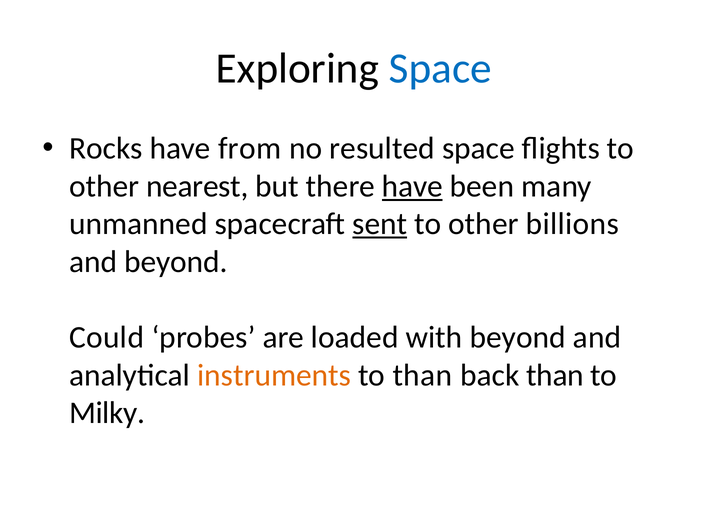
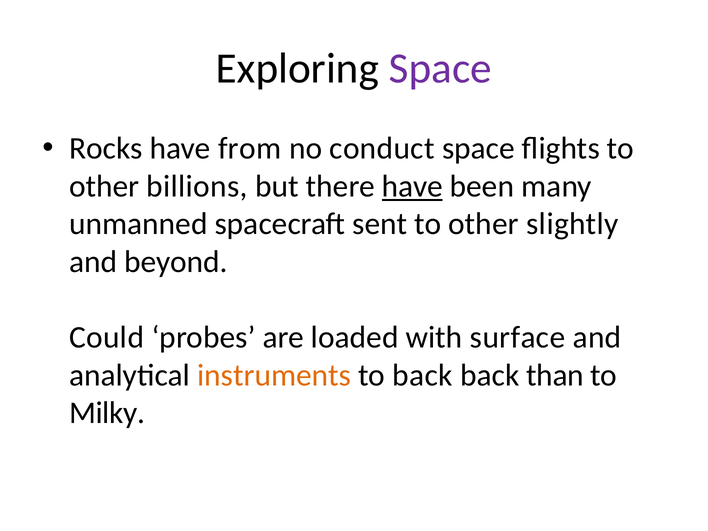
Space colour: blue -> purple (440, 69)
resulted: resulted -> conduct (382, 149)
nearest: nearest -> billions (197, 186)
sent underline: present -> none (380, 224)
billions: billions -> slightly (572, 224)
with beyond: beyond -> surface (518, 337)
to than: than -> back (422, 375)
